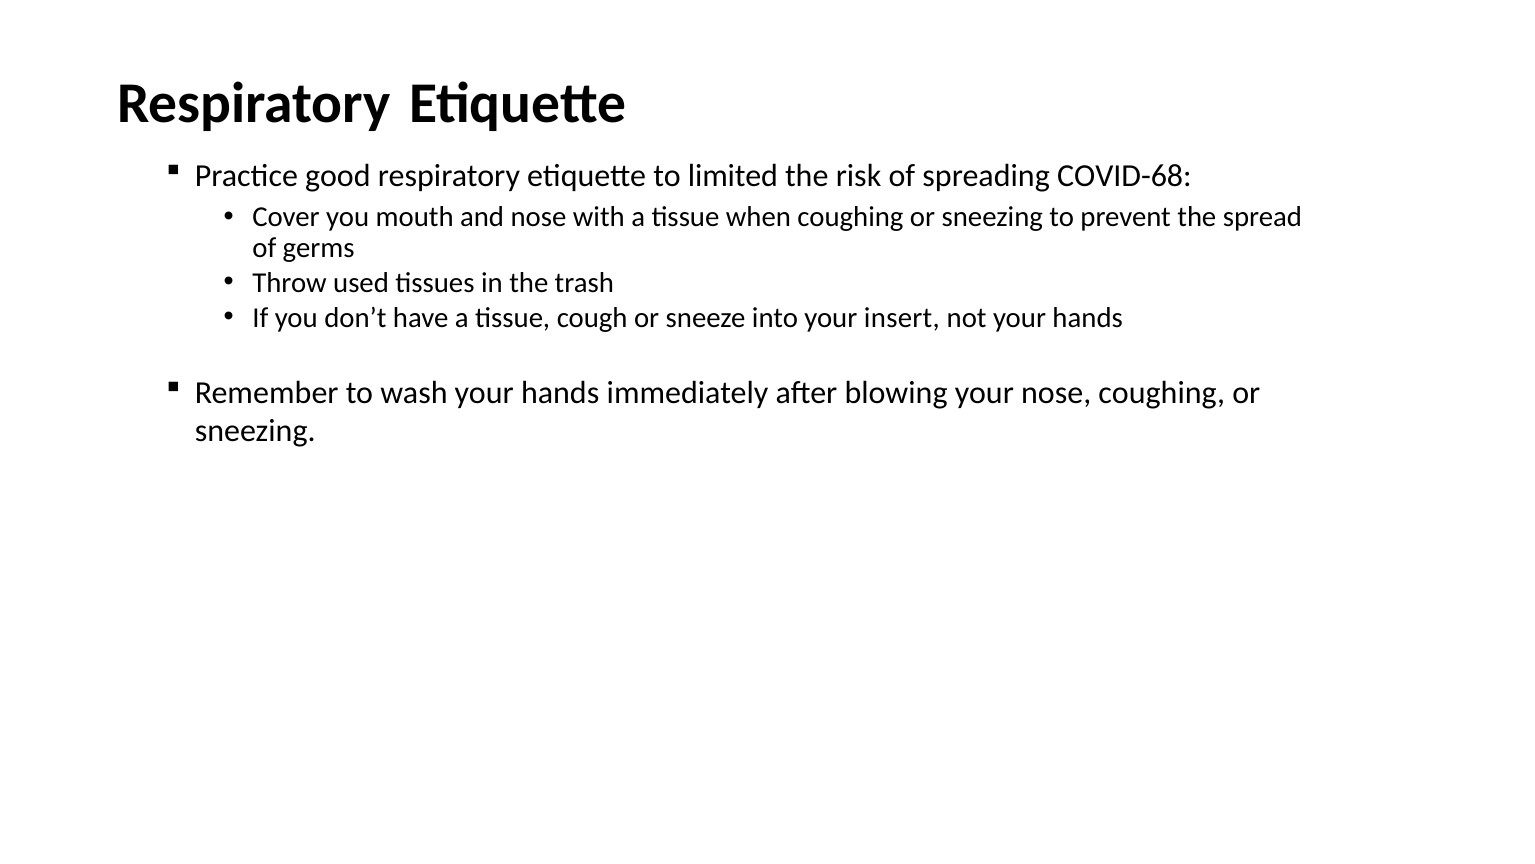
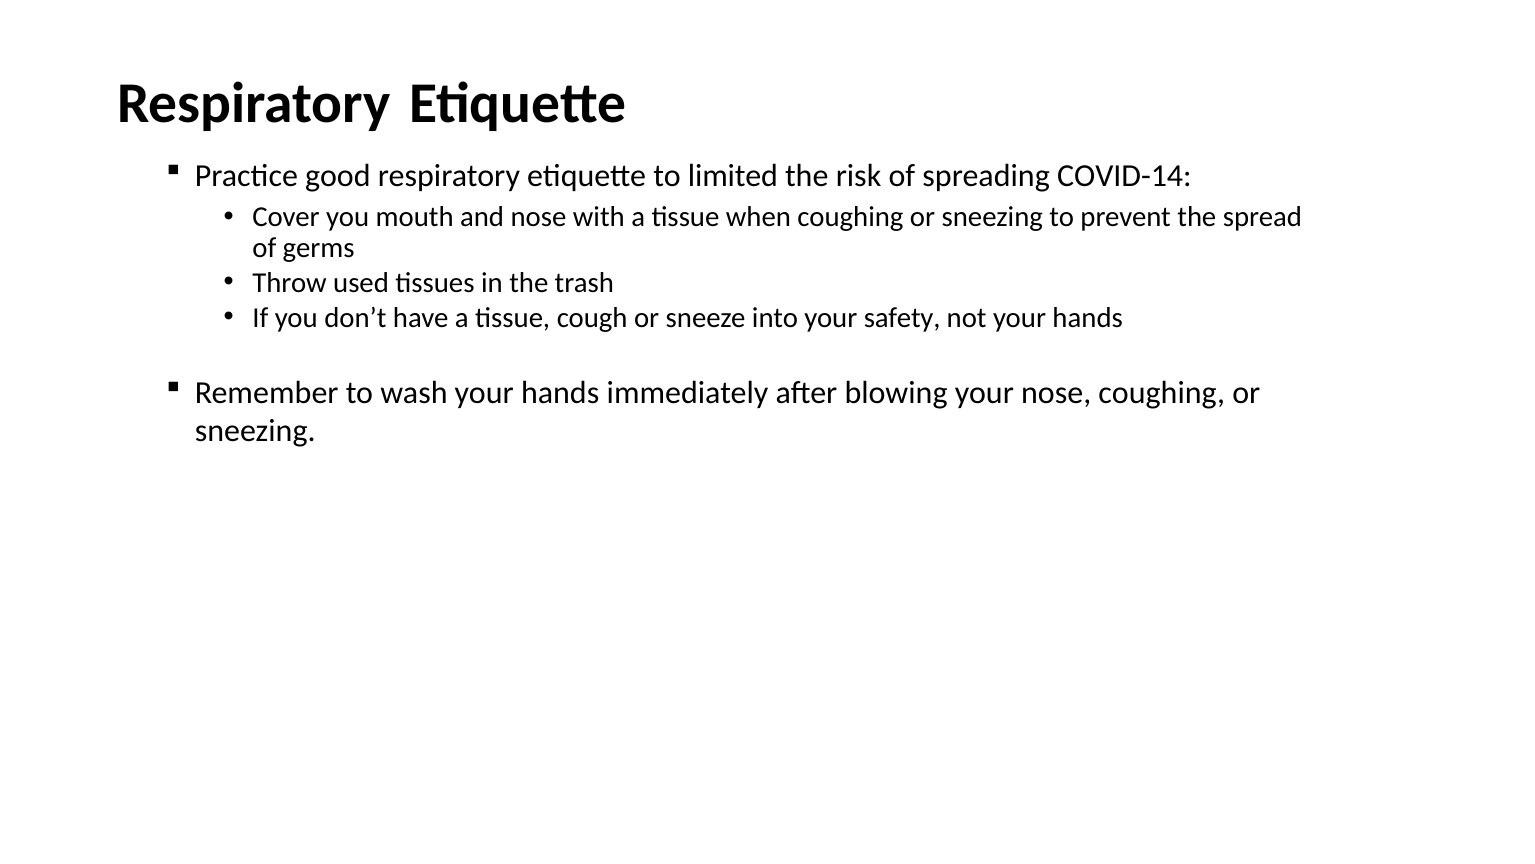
COVID-68: COVID-68 -> COVID-14 (1124, 176)
insert: insert -> safety (902, 317)
